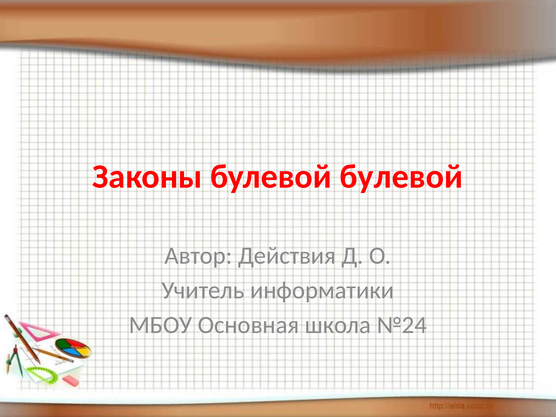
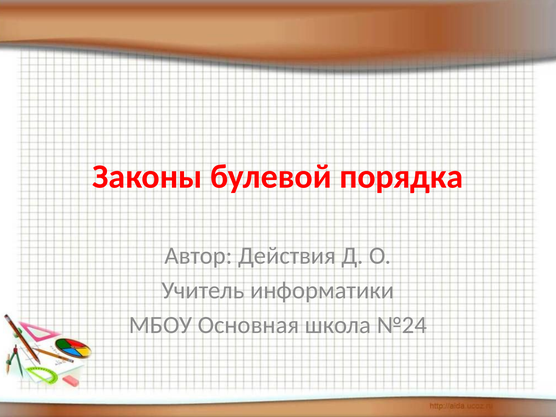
булевой булевой: булевой -> порядка (401, 177)
